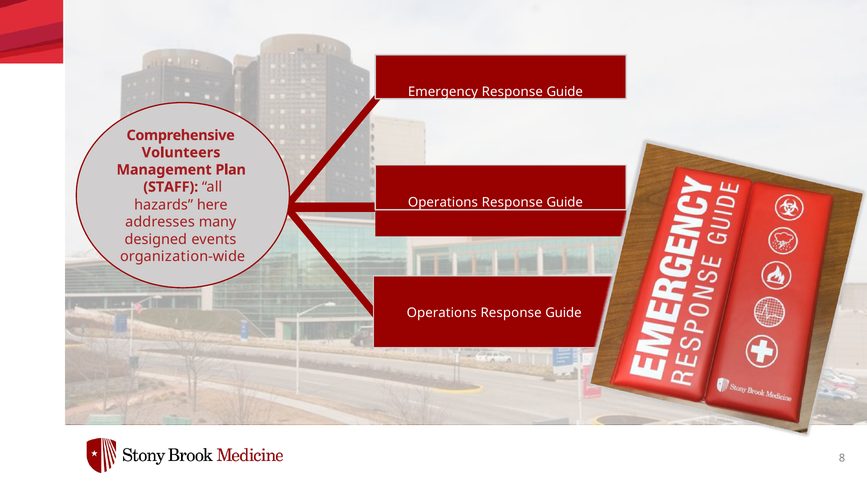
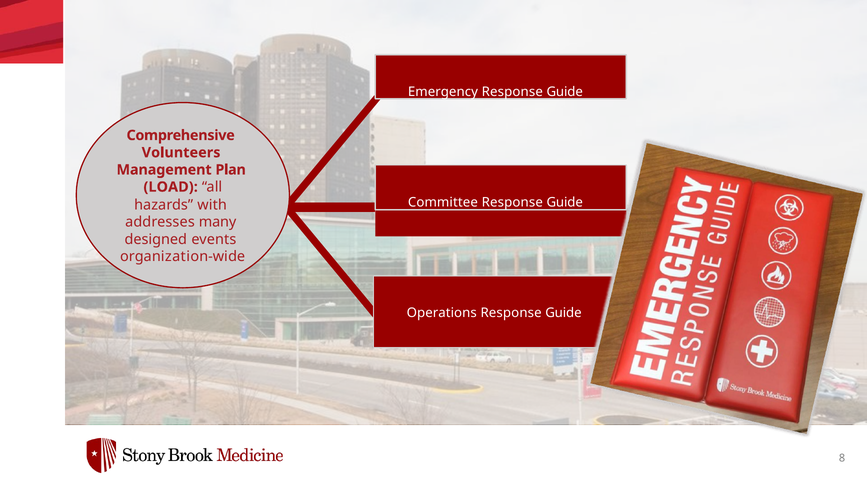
STAFF: STAFF -> LOAD (171, 187)
Operations: Operations -> Committee (443, 202)
here: here -> with (212, 205)
